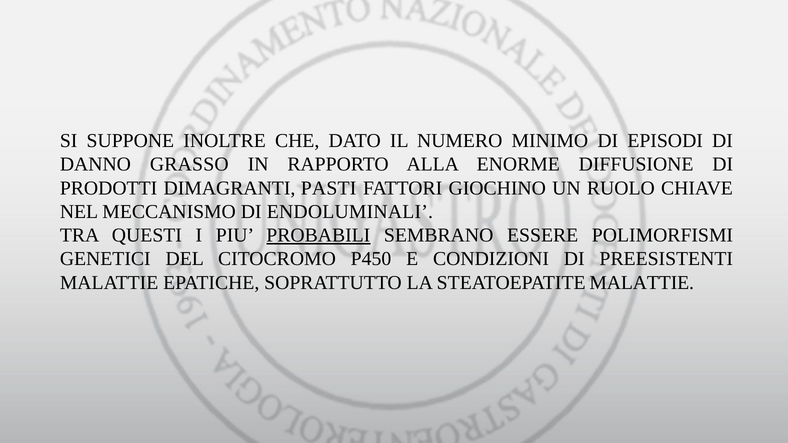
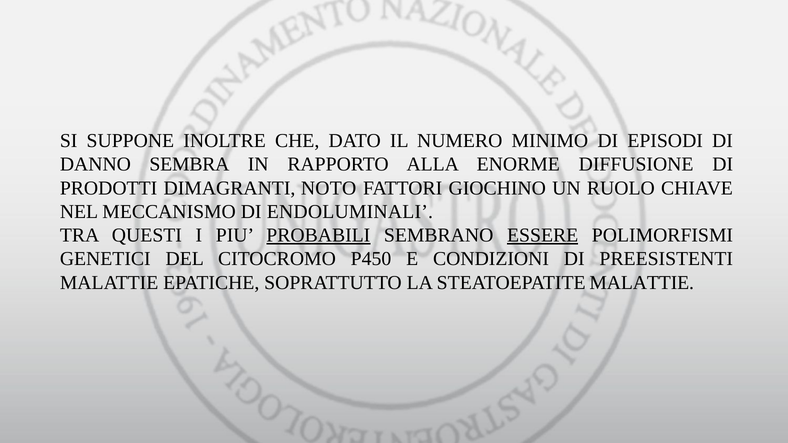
GRASSO: GRASSO -> SEMBRA (189, 165)
PASTI: PASTI -> NOTO (329, 188)
ESSERE underline: none -> present (543, 236)
